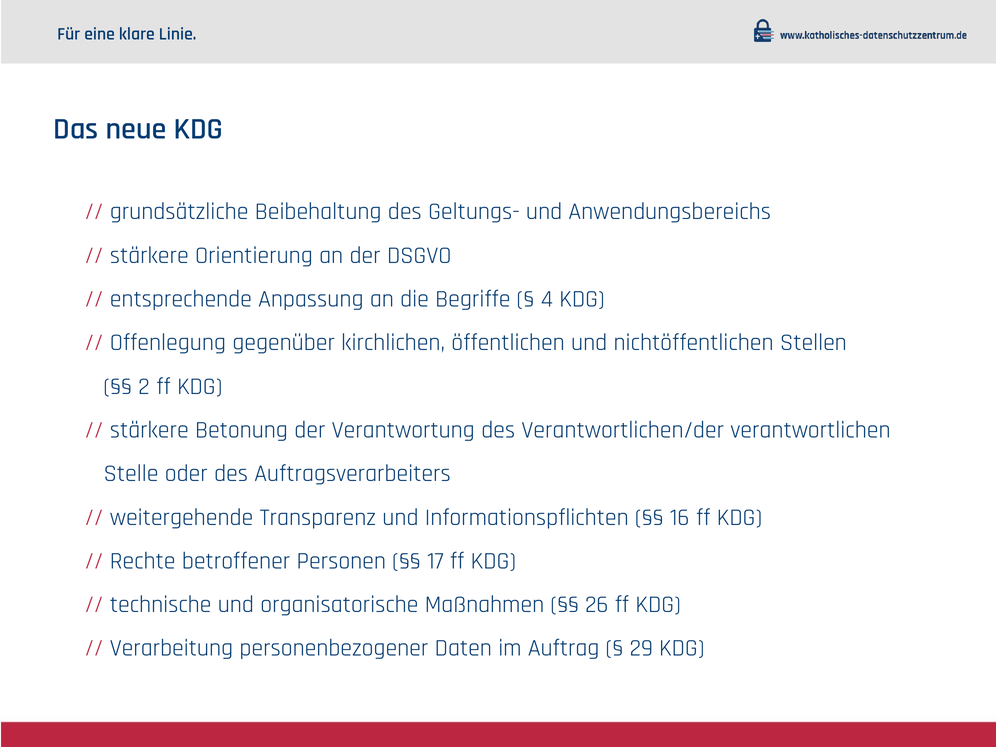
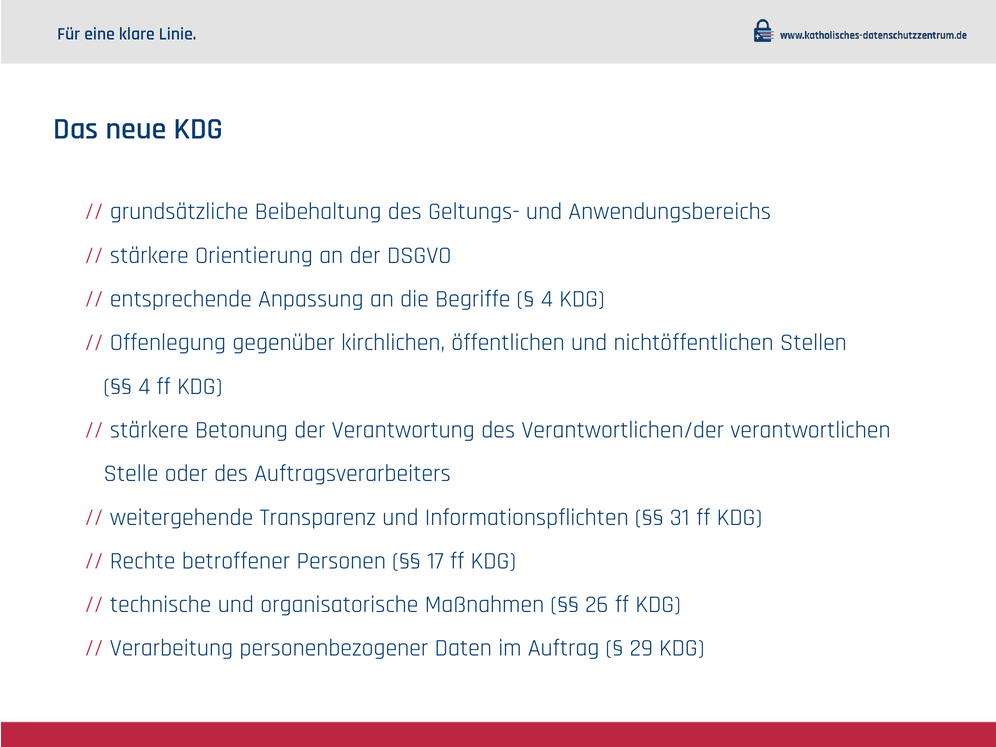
2: 2 -> 4 (144, 386)
16: 16 -> 31 (680, 517)
